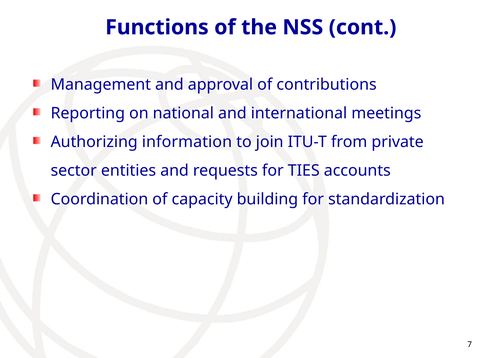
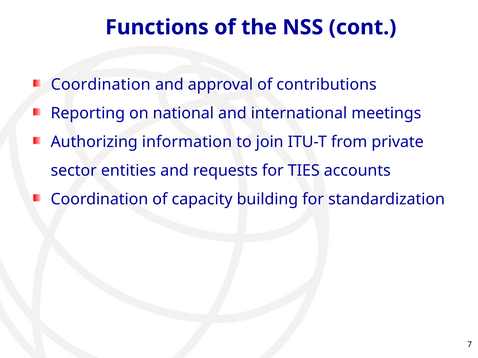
Management: Management -> Coordination (101, 85)
